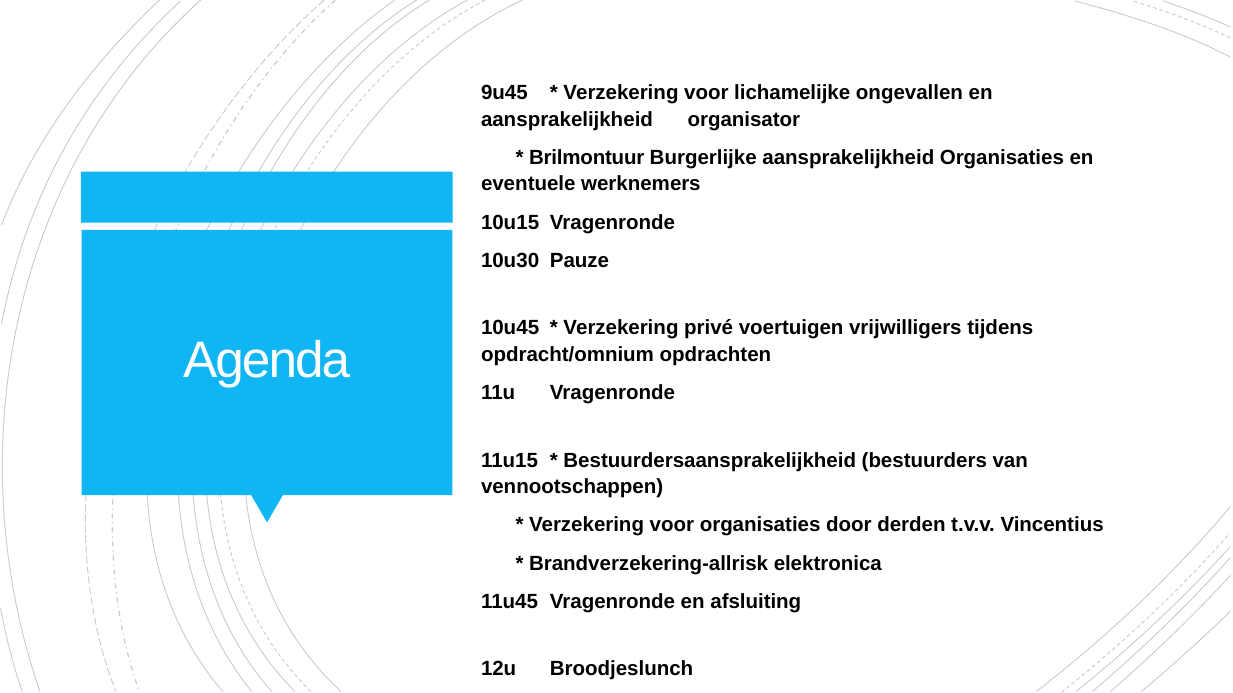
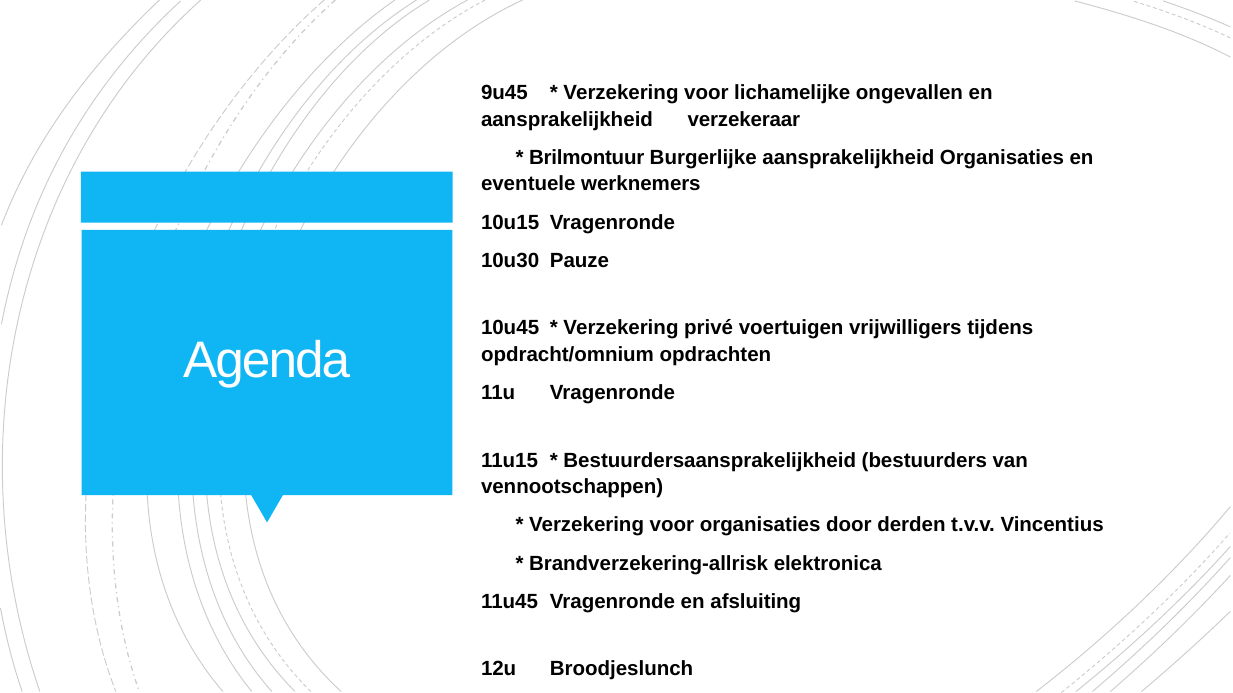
organisator: organisator -> verzekeraar (744, 120)
